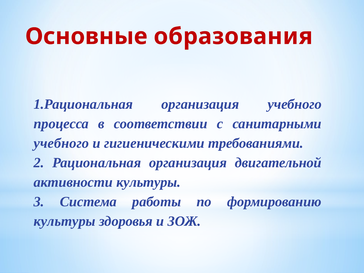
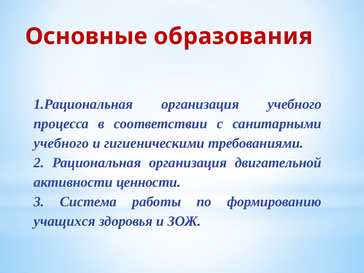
активности культуры: культуры -> ценности (149, 182)
культуры: культуры -> учащихся (65, 221)
